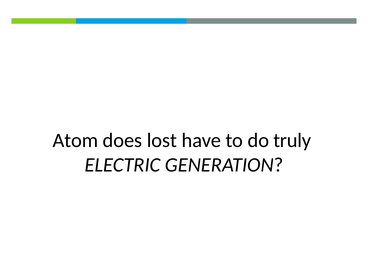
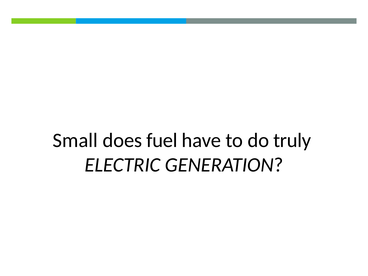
Atom: Atom -> Small (75, 140)
lost: lost -> fuel (162, 140)
